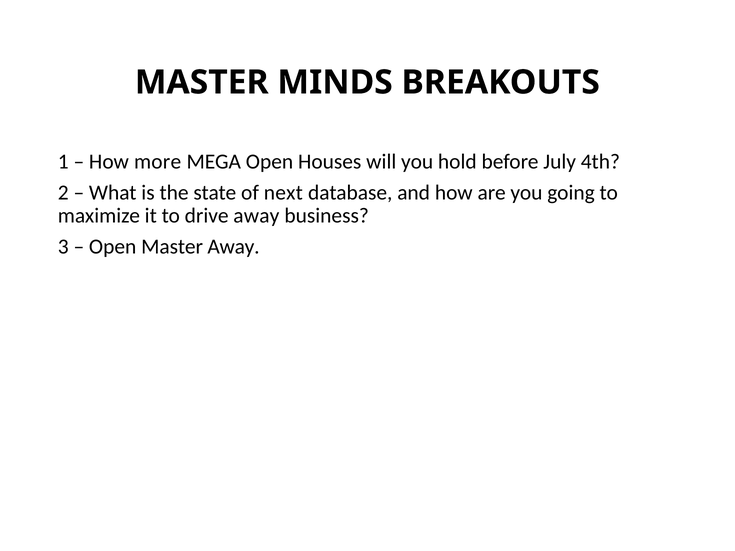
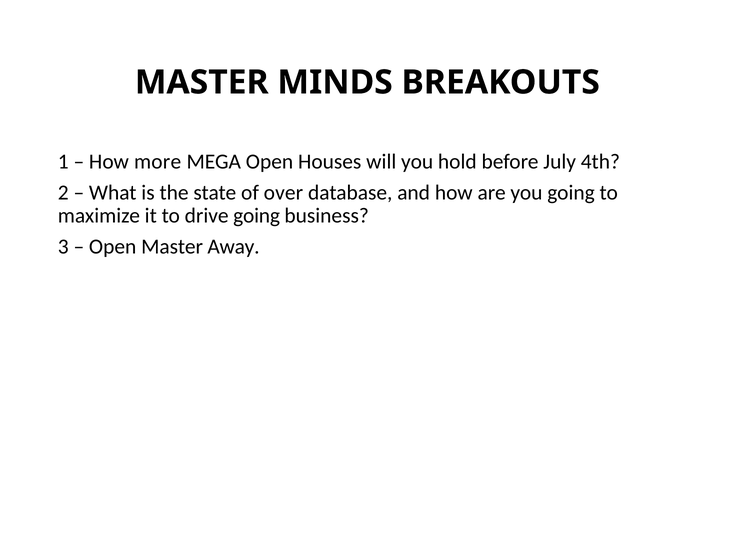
next: next -> over (283, 193)
drive away: away -> going (257, 216)
